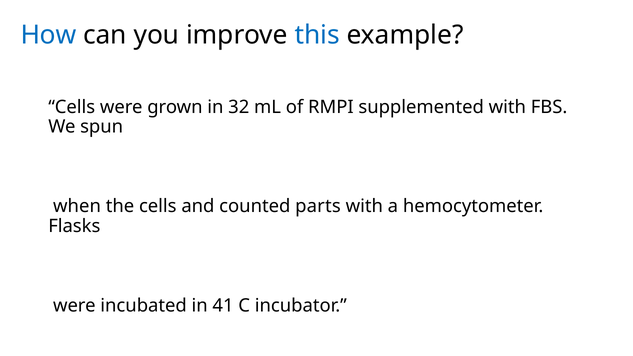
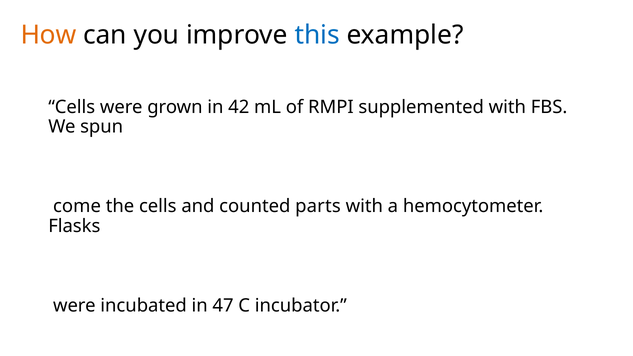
How colour: blue -> orange (48, 35)
32: 32 -> 42 (239, 107)
when: when -> come (77, 206)
41: 41 -> 47 (223, 306)
